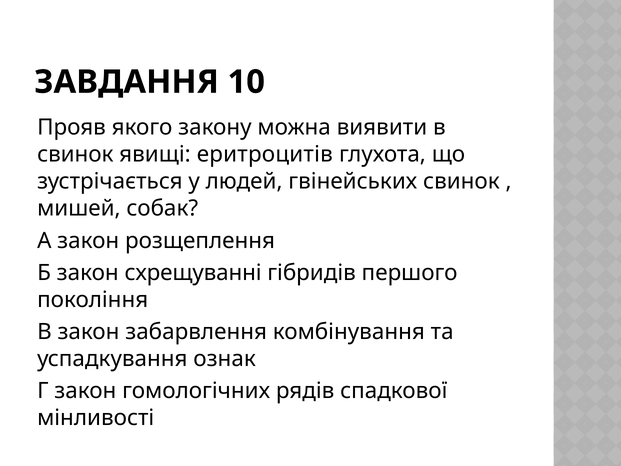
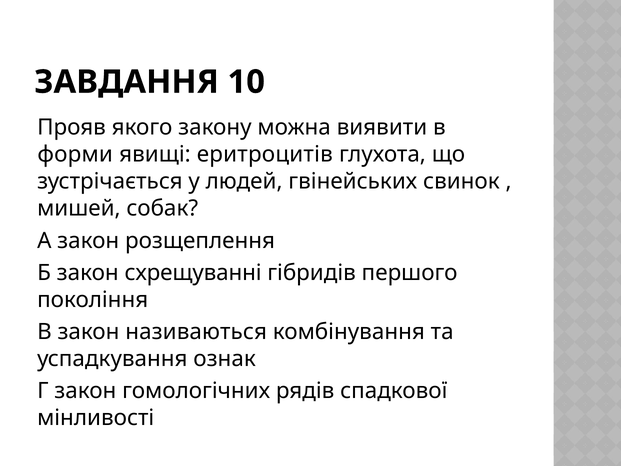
свинок: свинок -> форми (75, 154)
забарвлення: забарвлення -> називаються (196, 332)
